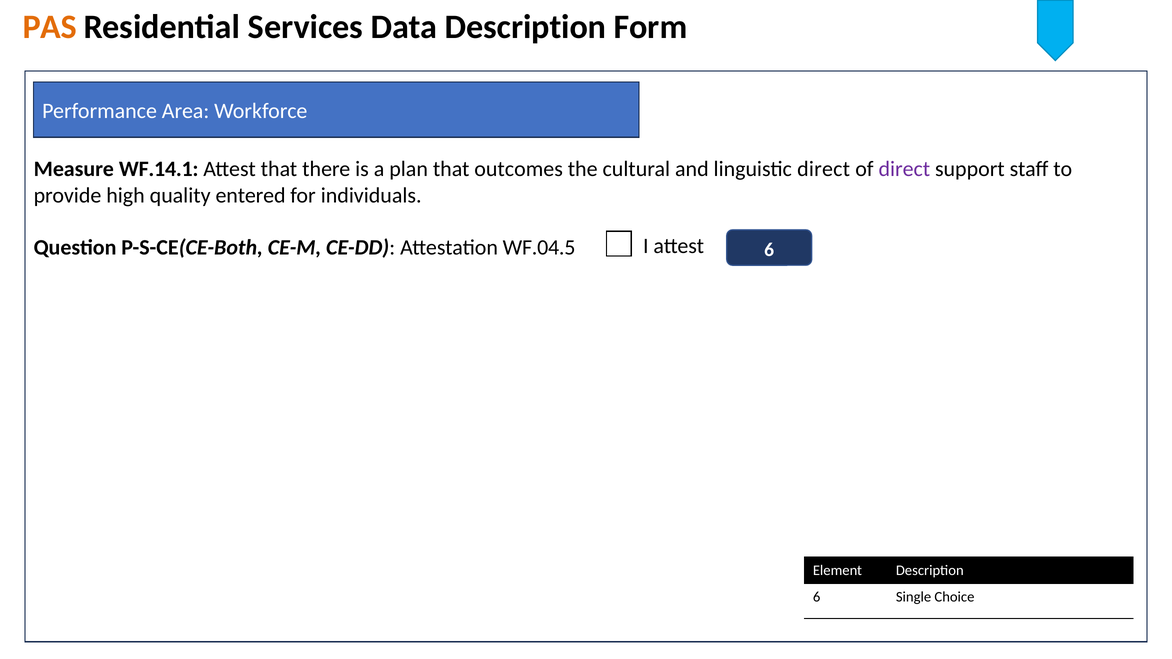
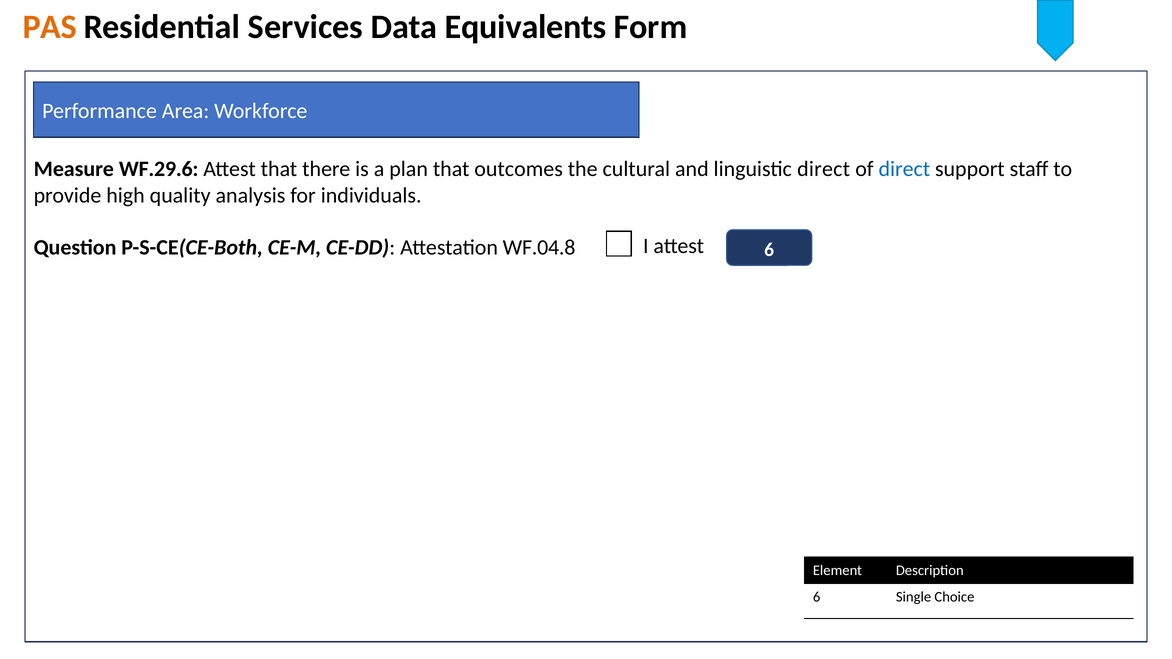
Data Description: Description -> Equivalents (526, 27)
WF.14.1: WF.14.1 -> WF.29.6 (159, 169)
direct colour: purple -> blue (904, 169)
entered: entered -> analysis (250, 196)
WF.04.5: WF.04.5 -> WF.04.8 (539, 247)
